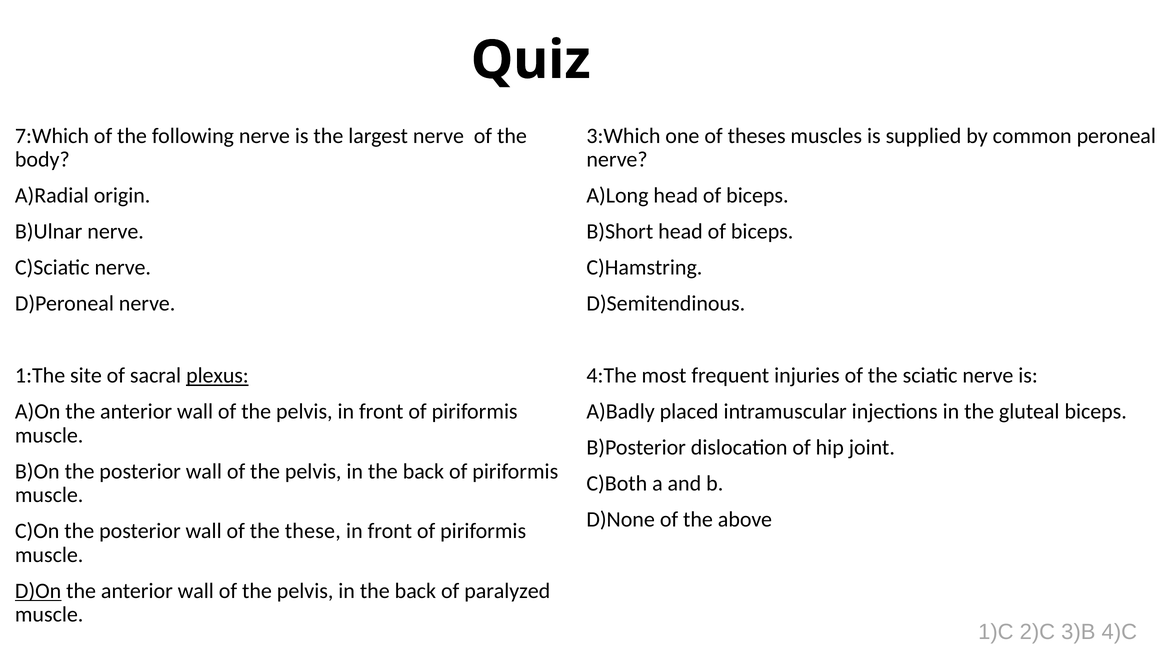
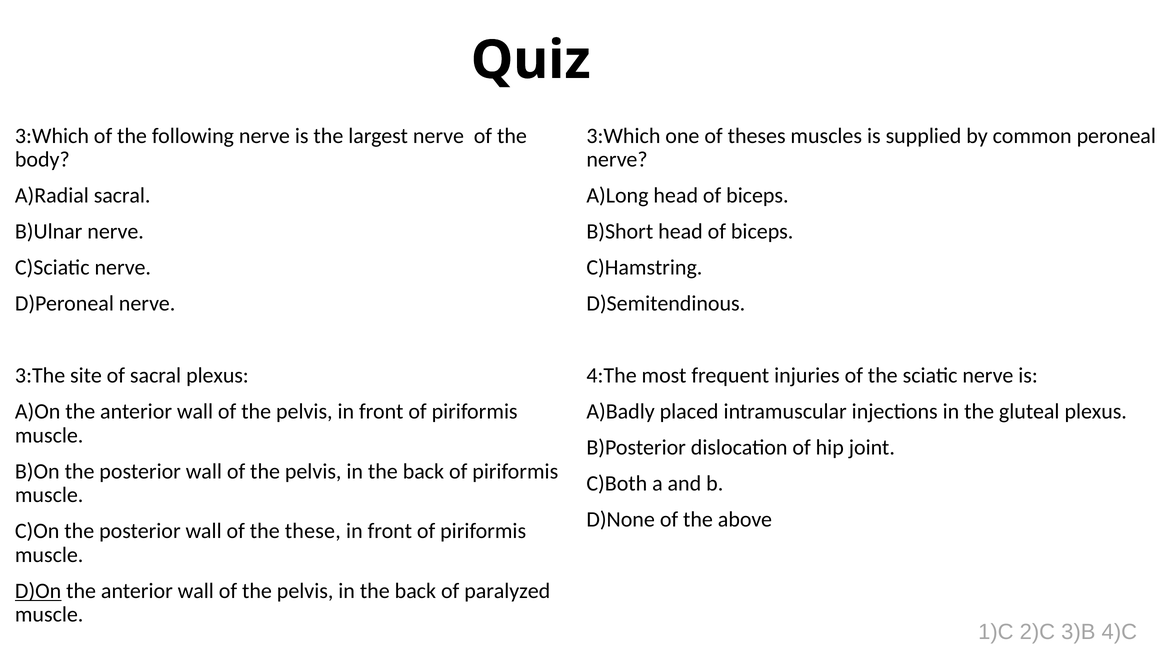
7:Which: 7:Which -> 3:Which (52, 136)
A)Radial origin: origin -> sacral (122, 196)
1:The: 1:The -> 3:The (40, 376)
plexus underline: present -> none (217, 376)
gluteal biceps: biceps -> plexus (1096, 412)
